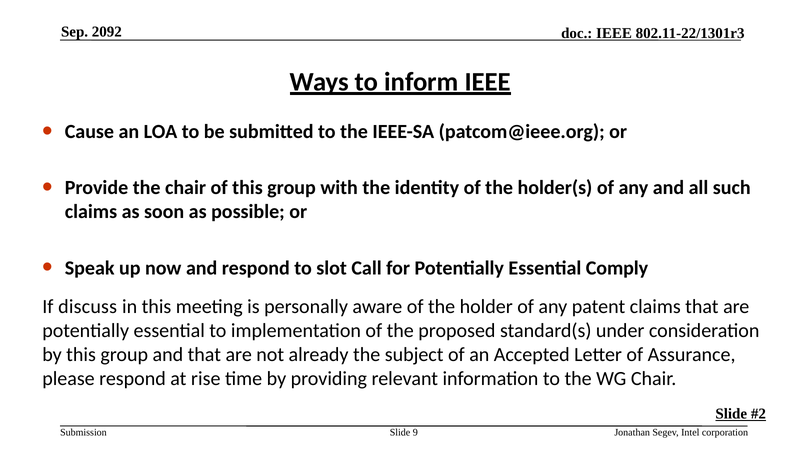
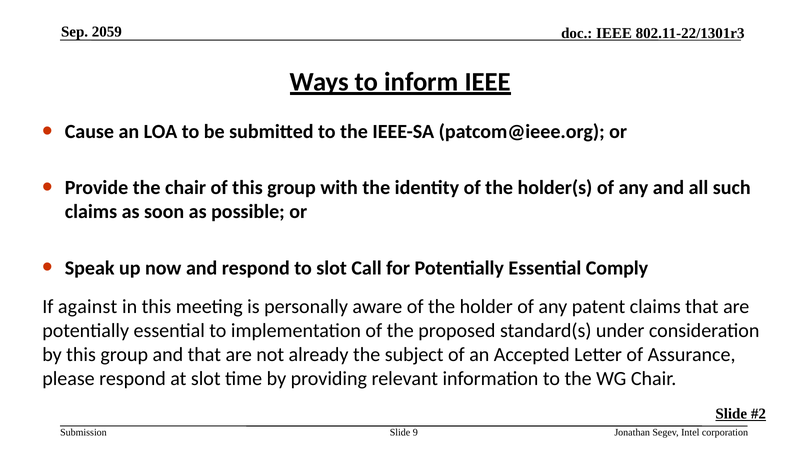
2092: 2092 -> 2059 (107, 32)
discuss: discuss -> against (88, 306)
at rise: rise -> slot (206, 378)
